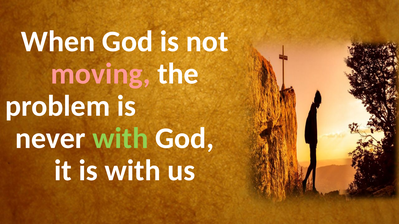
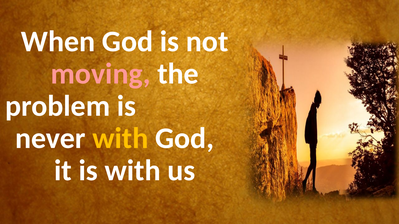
with colour: light green -> yellow (120, 139)
